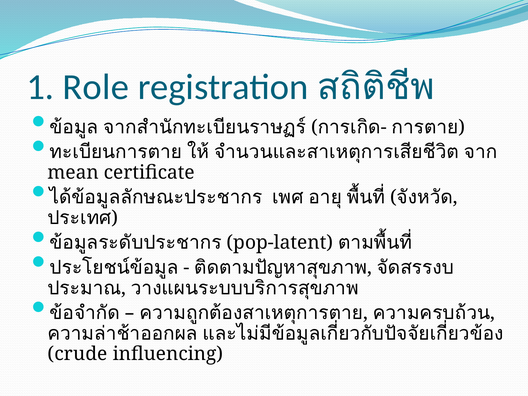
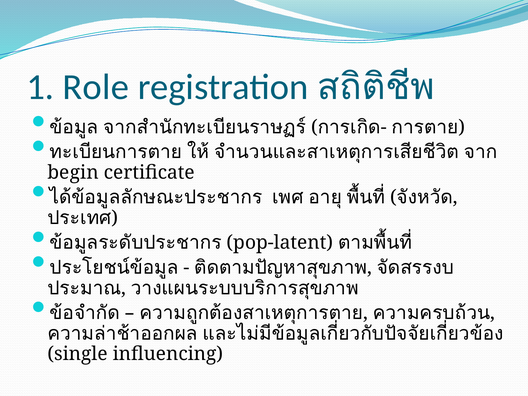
mean: mean -> begin (73, 173)
crude: crude -> single (78, 354)
